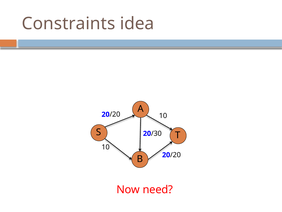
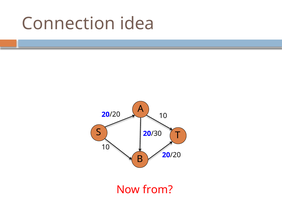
Constraints: Constraints -> Connection (68, 24)
need: need -> from (158, 189)
